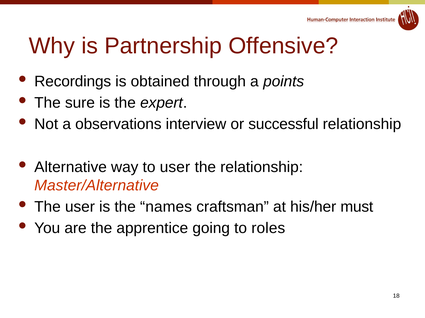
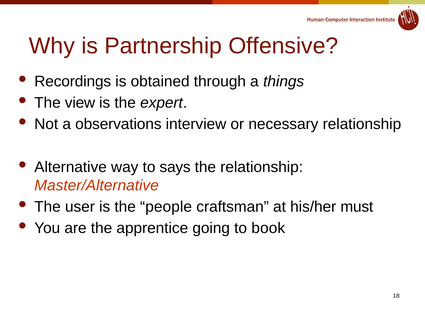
points: points -> things (284, 81)
sure: sure -> view (80, 103)
successful: successful -> necessary (283, 124)
to user: user -> says (175, 167)
names: names -> people (166, 207)
roles: roles -> book (268, 229)
